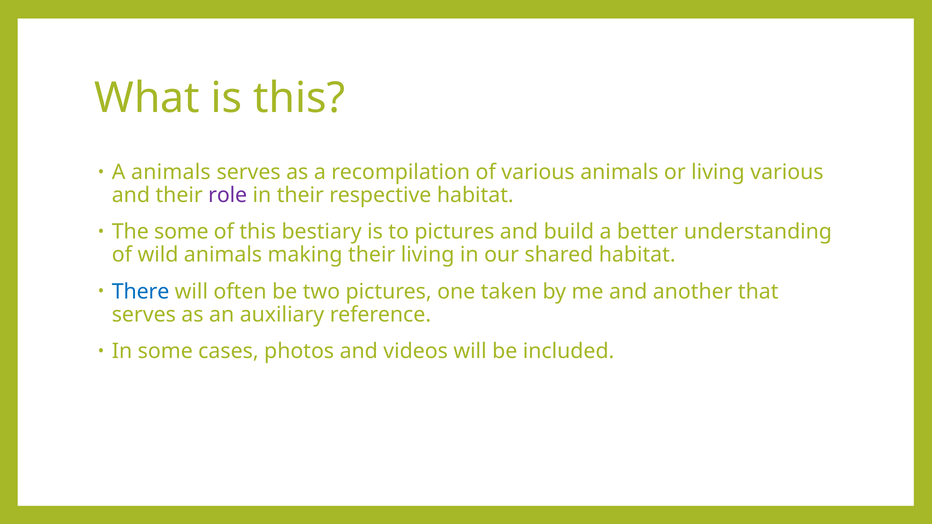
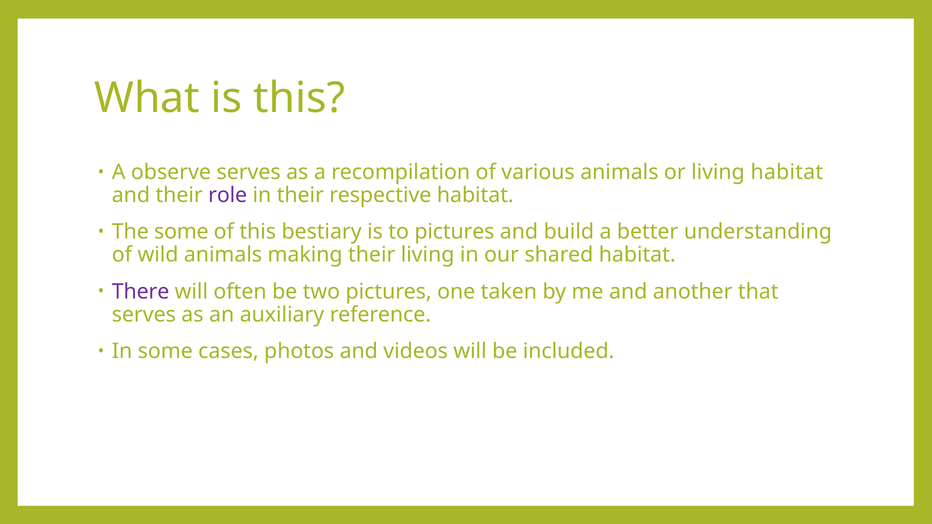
A animals: animals -> observe (171, 172)
living various: various -> habitat (787, 172)
There colour: blue -> purple (141, 292)
